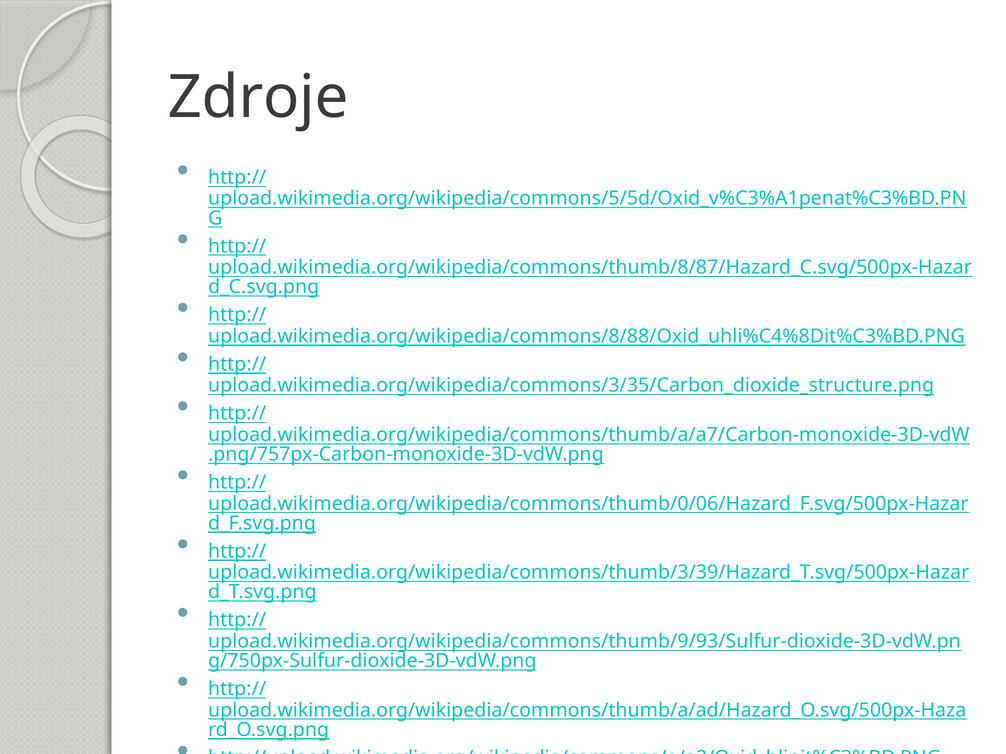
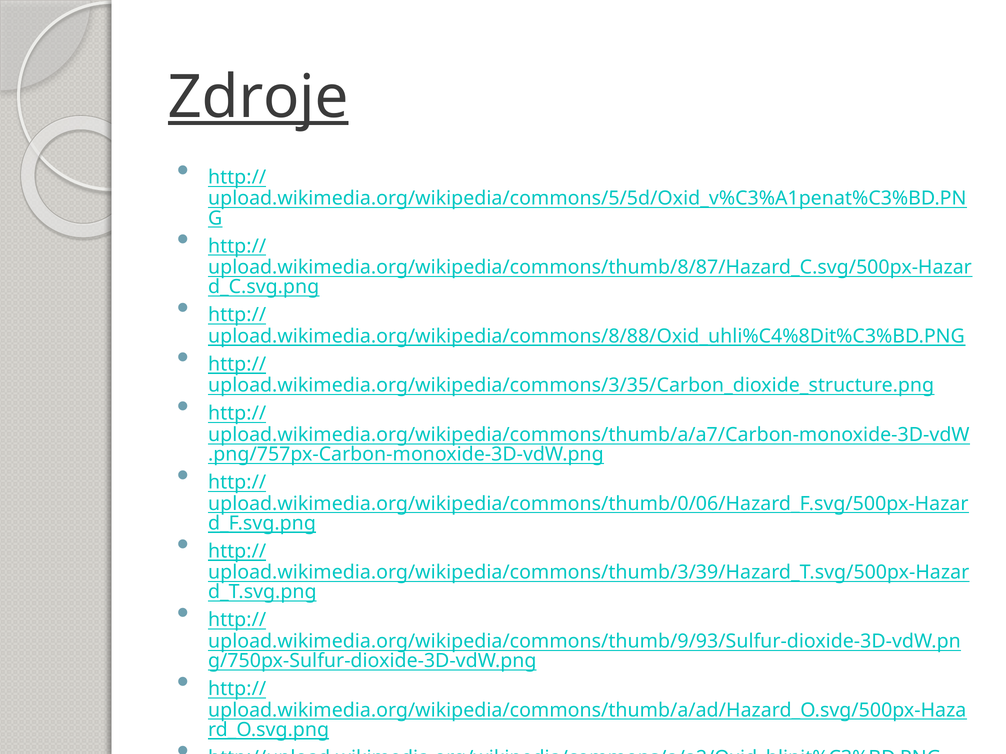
Zdroje underline: none -> present (258, 97)
